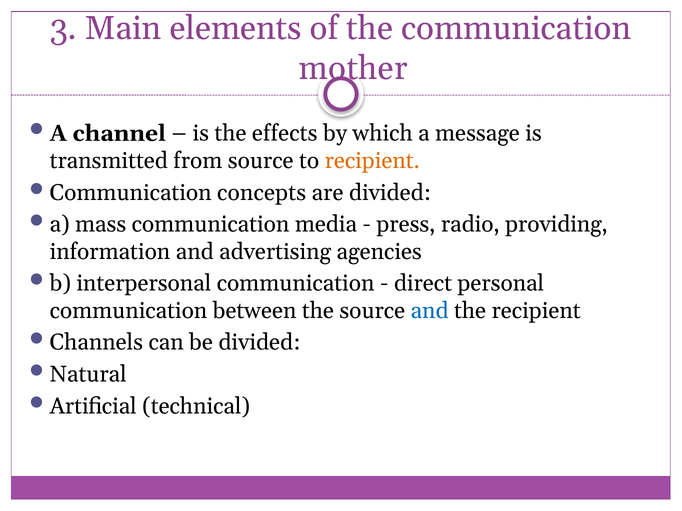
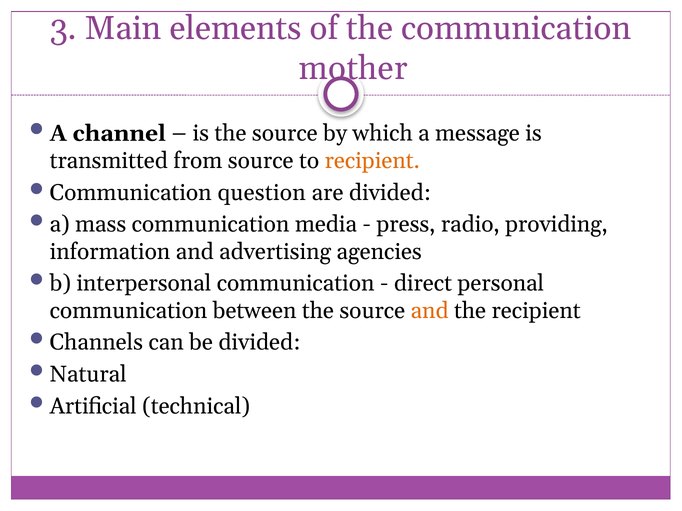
is the effects: effects -> source (285, 133)
concepts: concepts -> question (262, 193)
and colour: blue -> orange (430, 311)
